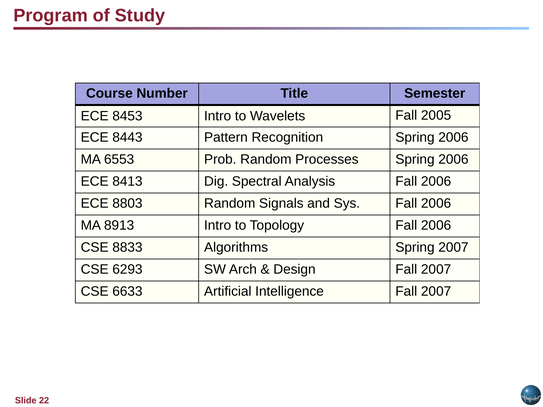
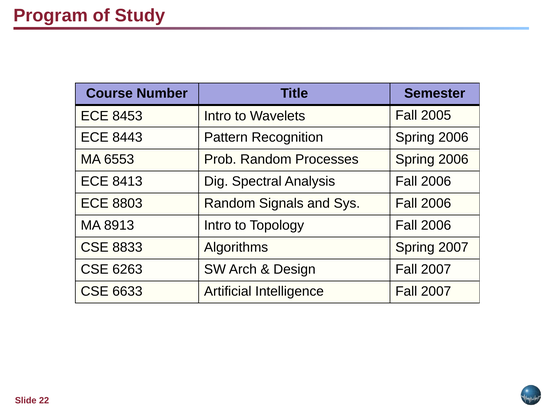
6293: 6293 -> 6263 (127, 270)
